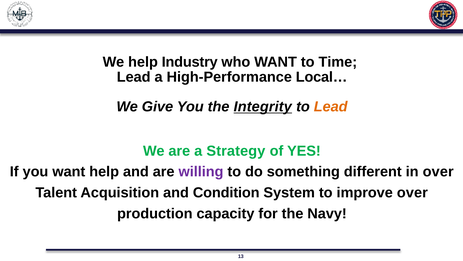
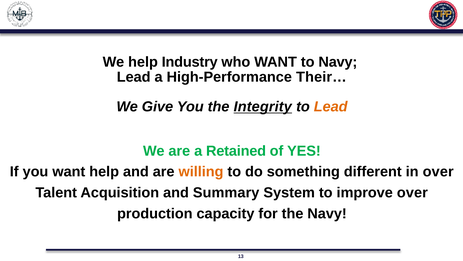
to Time: Time -> Navy (338, 62)
Local…: Local… -> Their… (321, 77)
Strategy: Strategy -> Retained (236, 151)
willing colour: purple -> orange (201, 172)
Condition: Condition -> Summary (226, 192)
